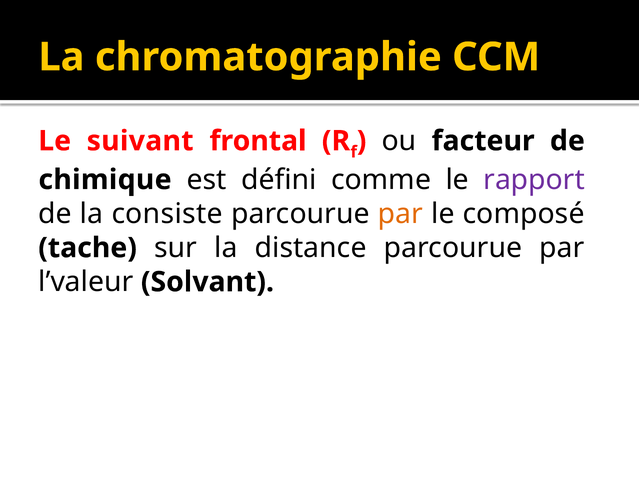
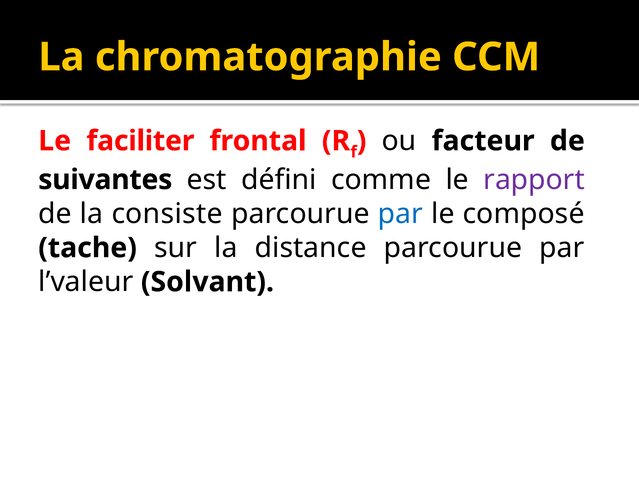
suivant: suivant -> faciliter (140, 141)
chimique: chimique -> suivantes (105, 180)
par colour: orange -> blue (400, 214)
